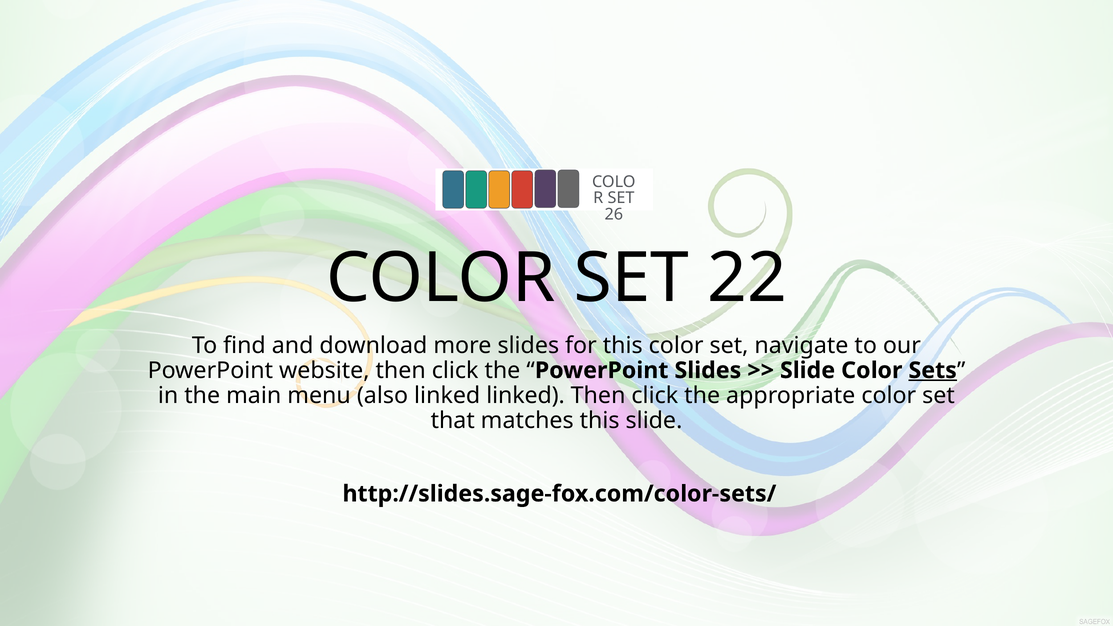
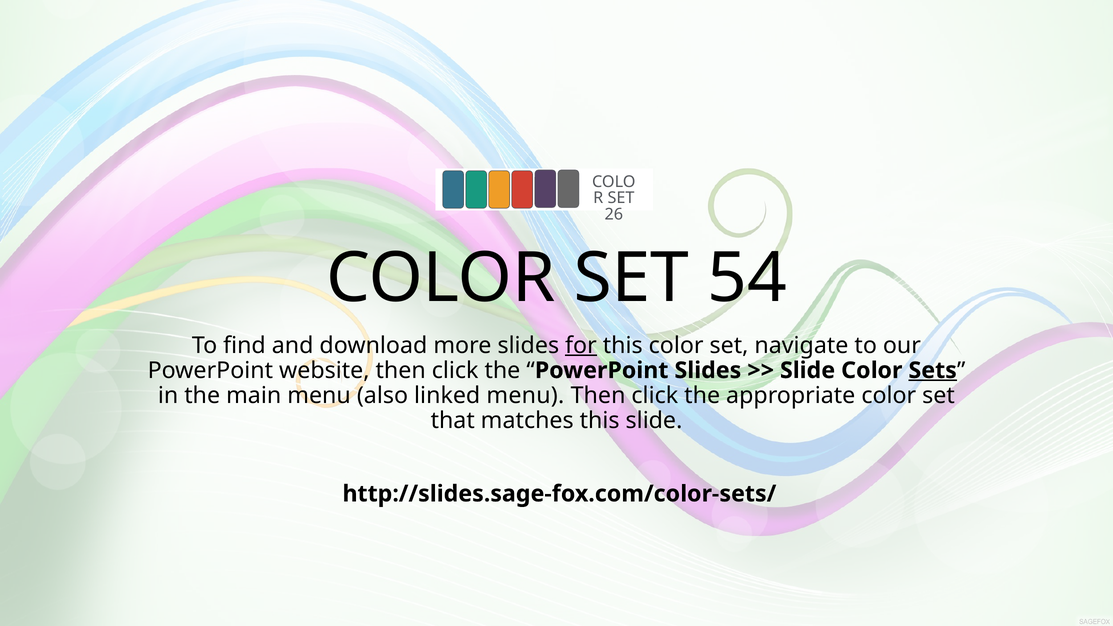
22: 22 -> 54 (747, 278)
for underline: none -> present (581, 345)
linked linked: linked -> menu (525, 395)
